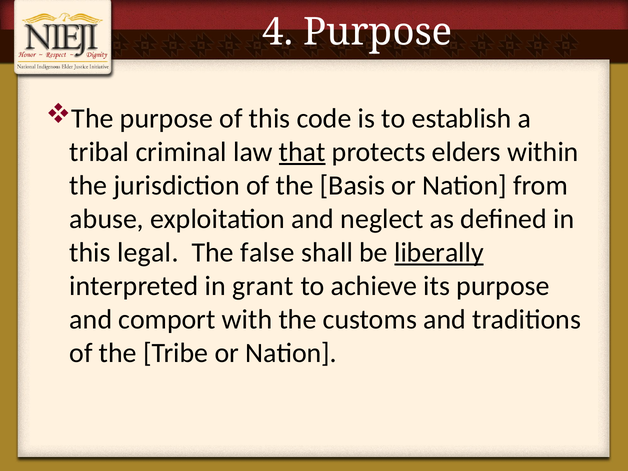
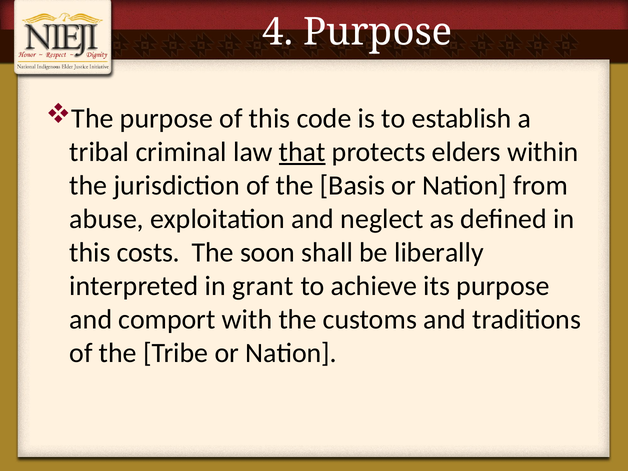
legal: legal -> costs (148, 252)
false: false -> soon (268, 252)
liberally underline: present -> none (439, 252)
